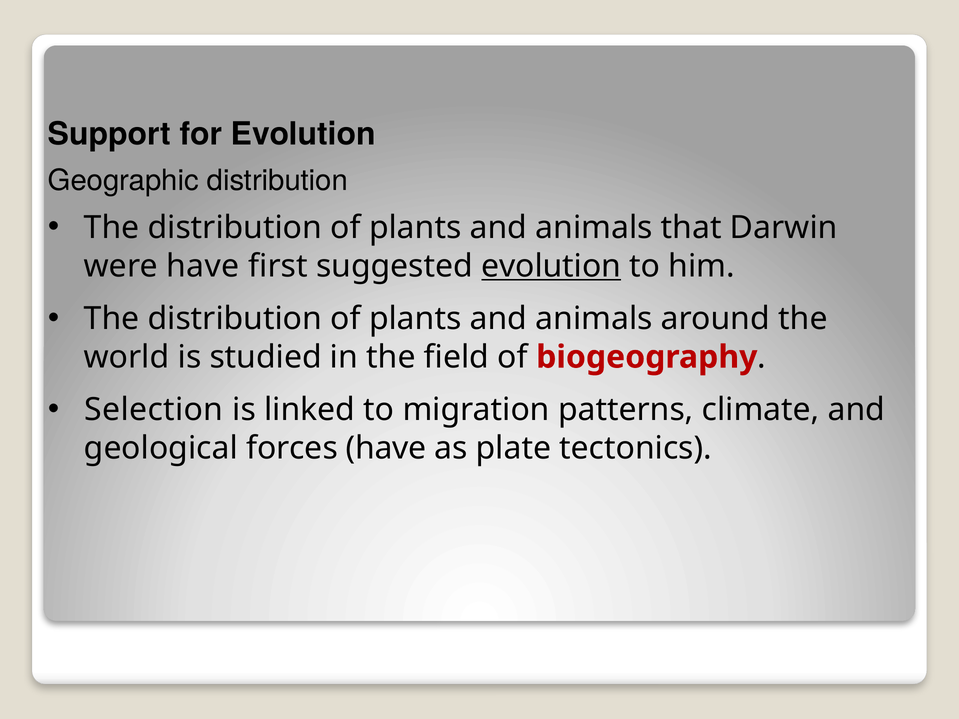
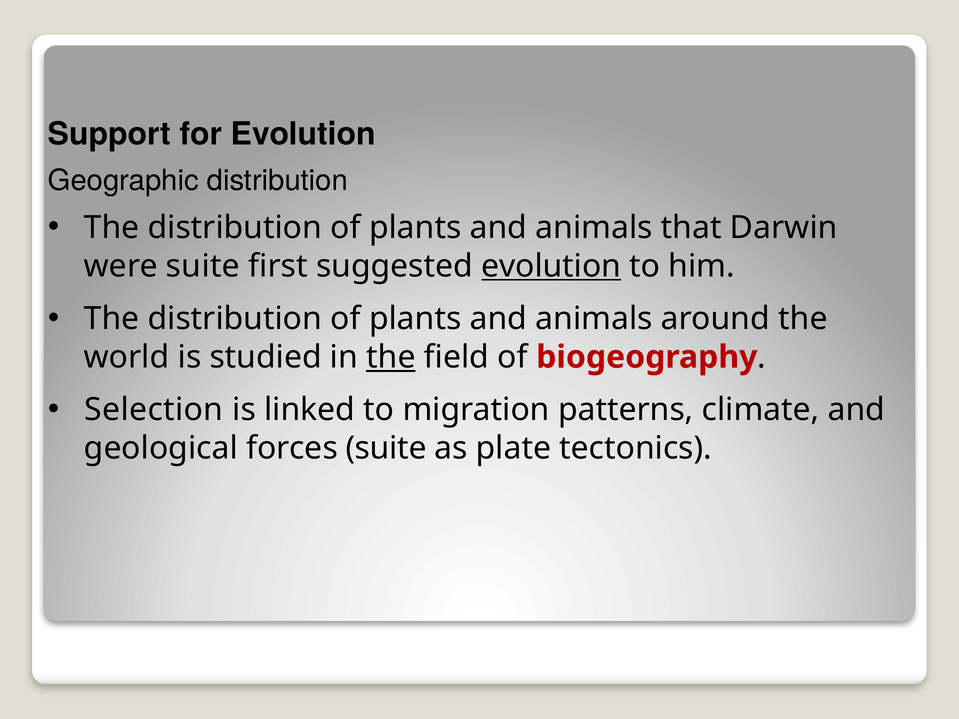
were have: have -> suite (203, 266)
the underline: none -> present (391, 357)
forces have: have -> suite (386, 448)
